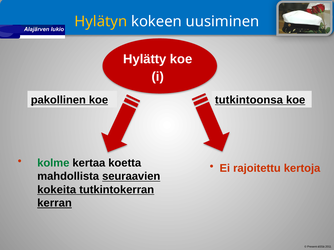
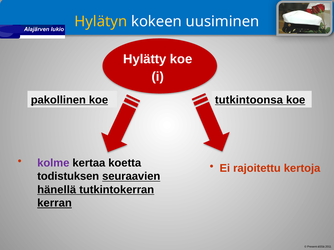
kolme colour: green -> purple (53, 163)
mahdollista: mahdollista -> todistuksen (68, 177)
kokeita: kokeita -> hänellä (57, 190)
